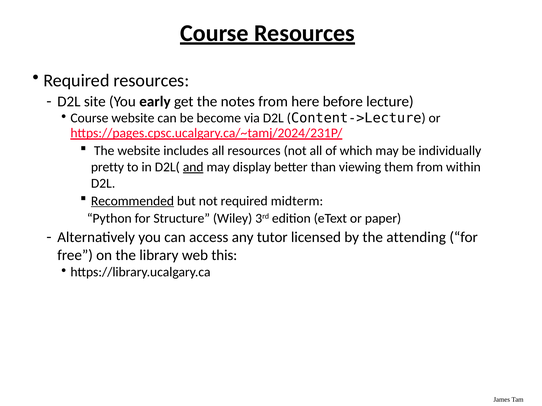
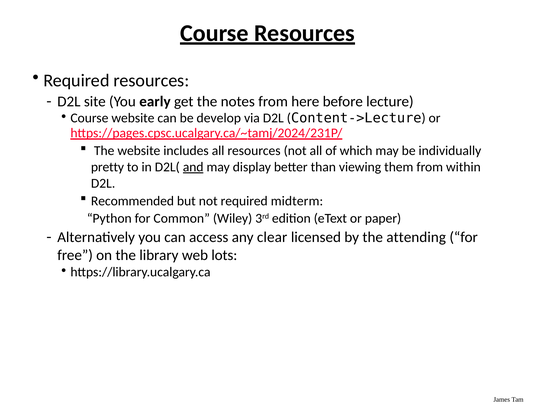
become: become -> develop (219, 118)
Recommended underline: present -> none (133, 201)
Structure: Structure -> Common (182, 219)
tutor: tutor -> clear (272, 238)
this: this -> lots (224, 256)
